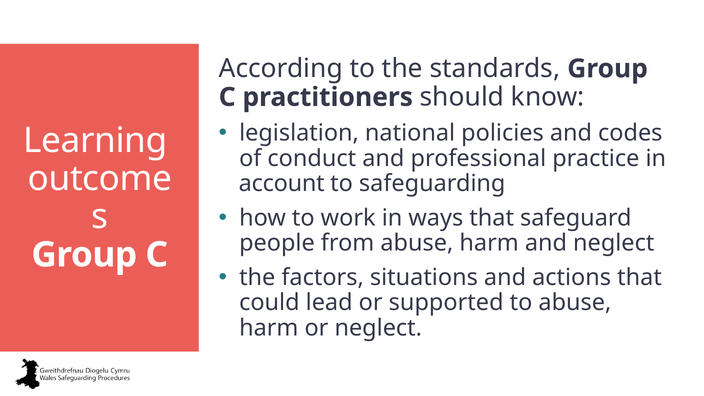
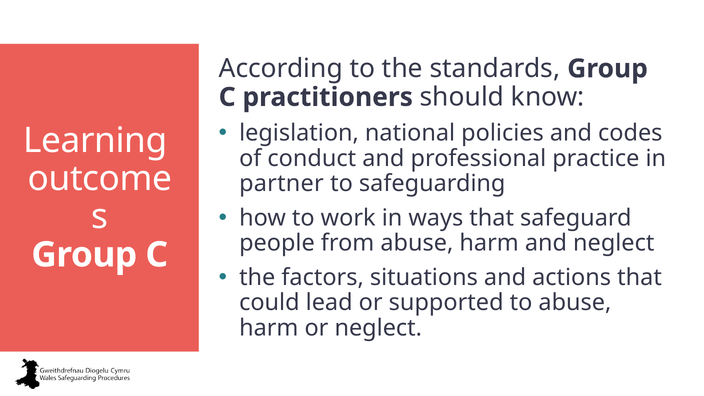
account: account -> partner (281, 184)
